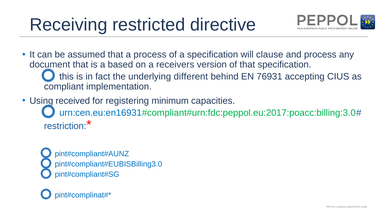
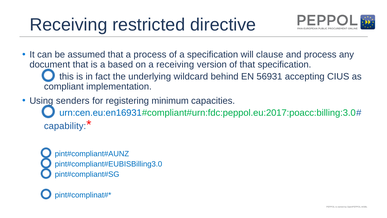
a receivers: receivers -> receiving (175, 65)
different: different -> wildcard (191, 77)
76931: 76931 -> 56931 (269, 77)
received: received -> senders (73, 101)
restriction: restriction -> capability (65, 126)
